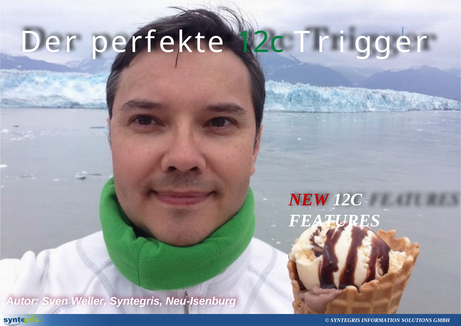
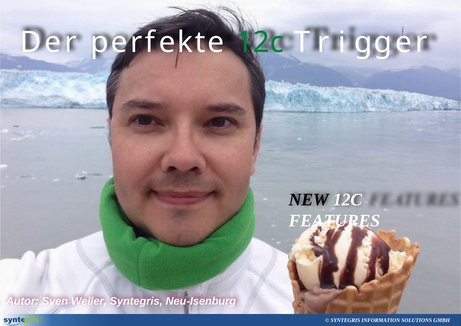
NEW colour: red -> black (309, 200)
